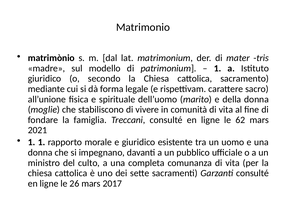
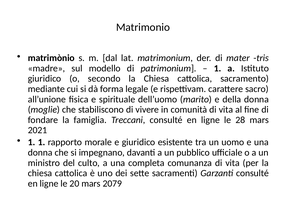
62: 62 -> 28 (240, 120)
26: 26 -> 20 (74, 183)
2017: 2017 -> 2079 (112, 183)
